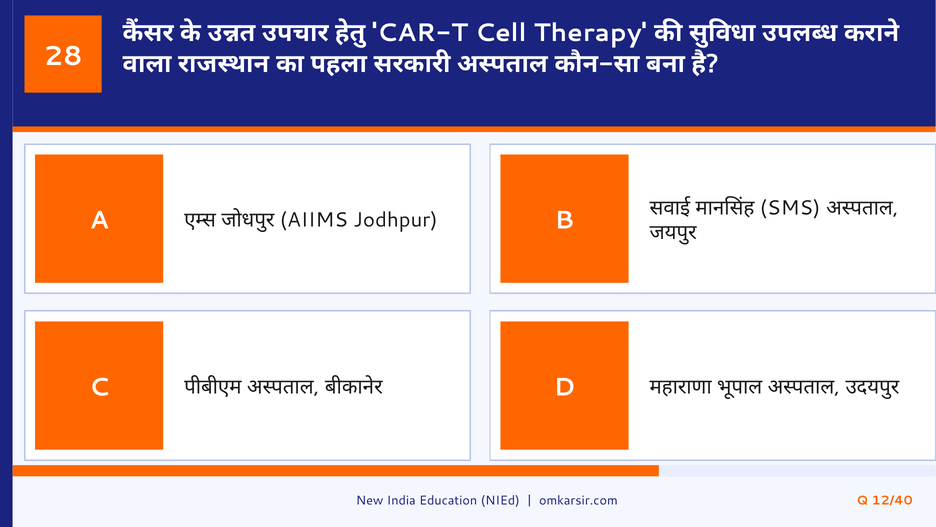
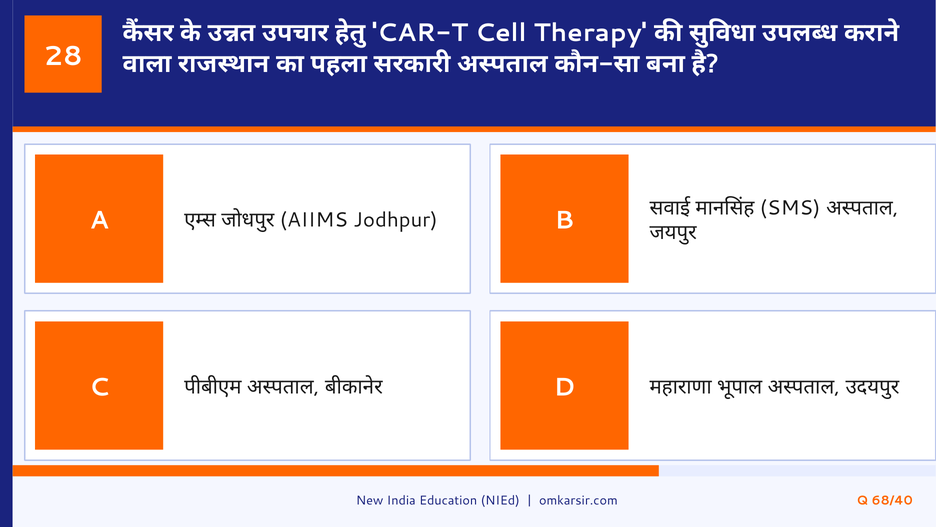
12/40: 12/40 -> 68/40 (892, 500)
